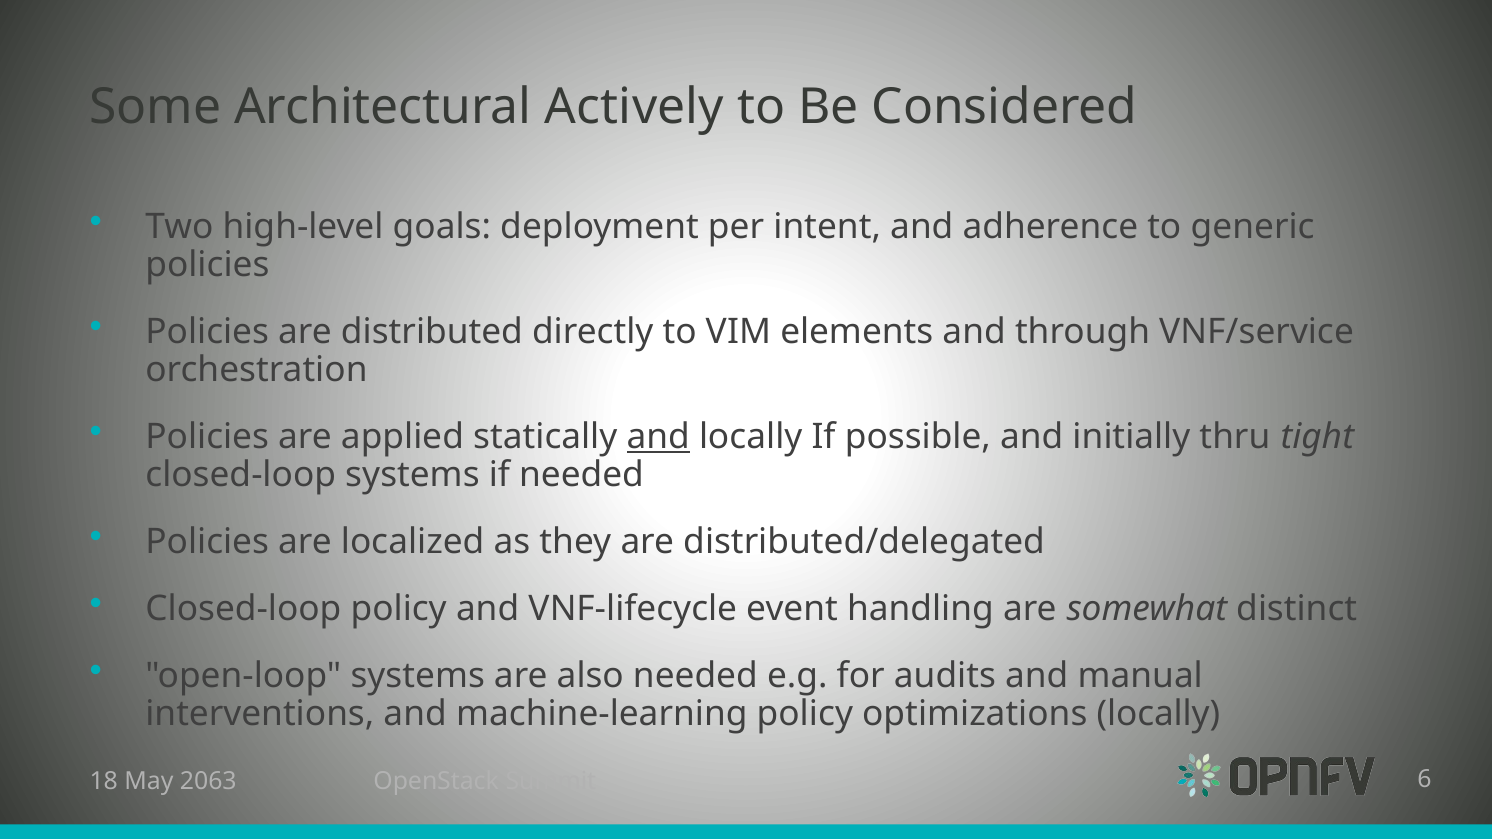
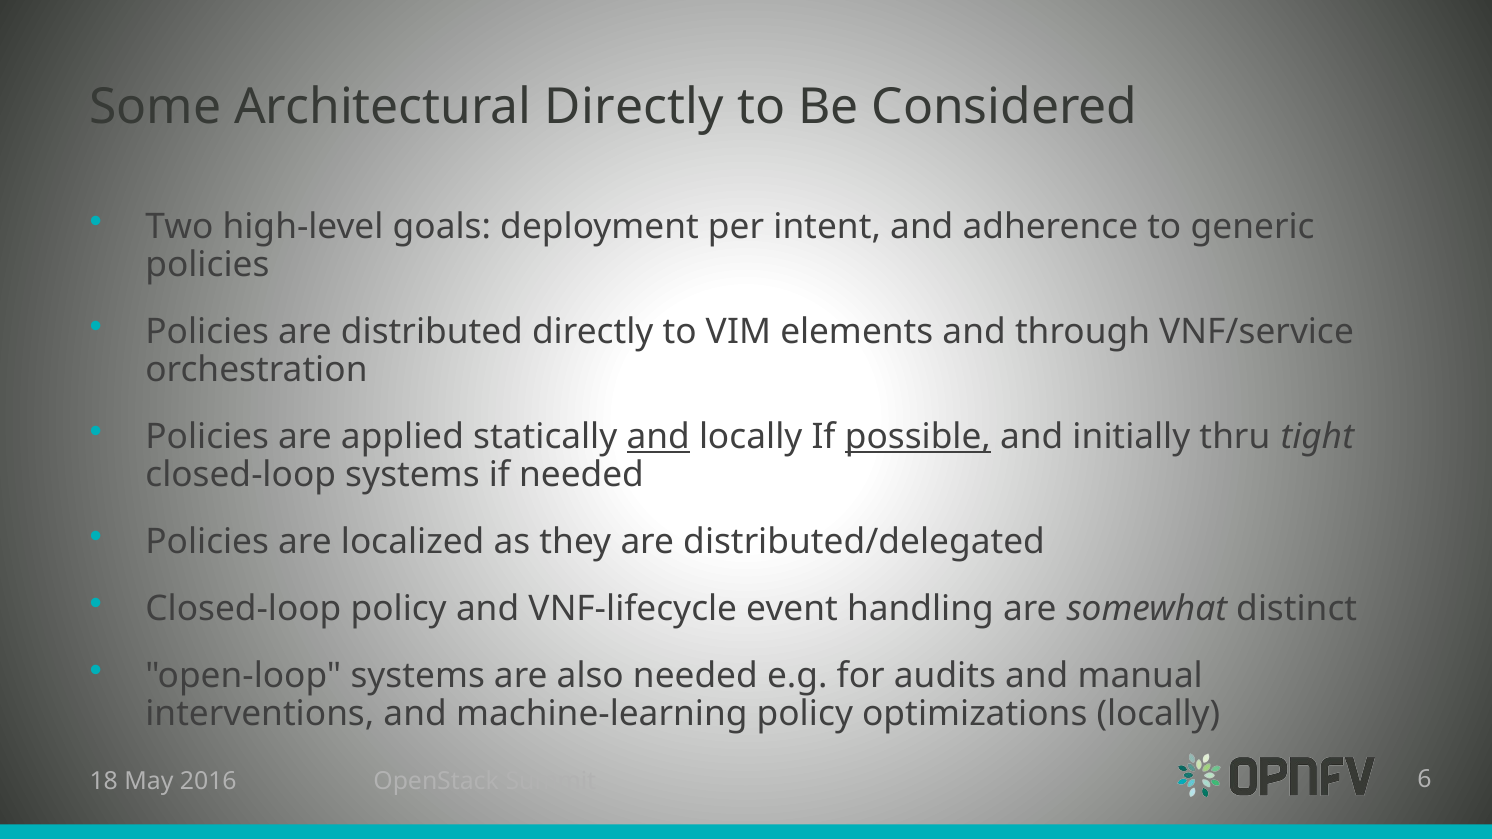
Architectural Actively: Actively -> Directly (634, 107)
possible underline: none -> present (918, 437)
2063: 2063 -> 2016 (208, 781)
